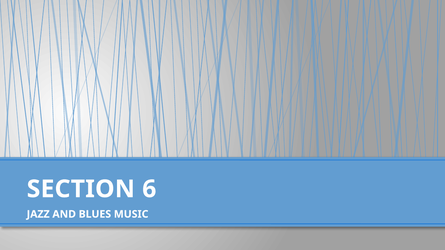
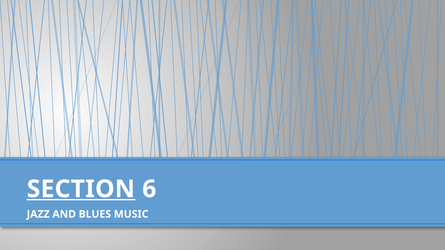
SECTION underline: none -> present (81, 189)
